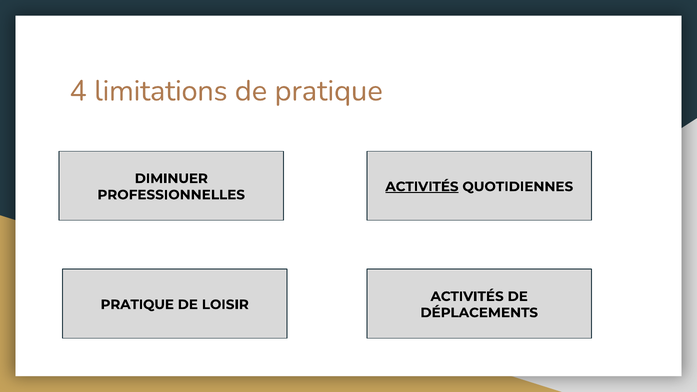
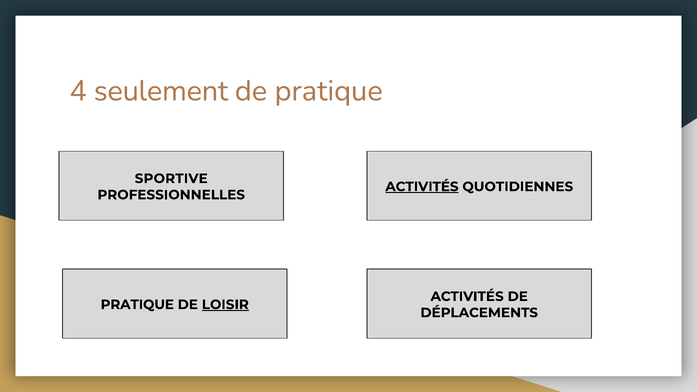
limitations: limitations -> seulement (161, 91)
DIMINUER: DIMINUER -> SPORTIVE (171, 179)
LOISIR underline: none -> present (225, 305)
